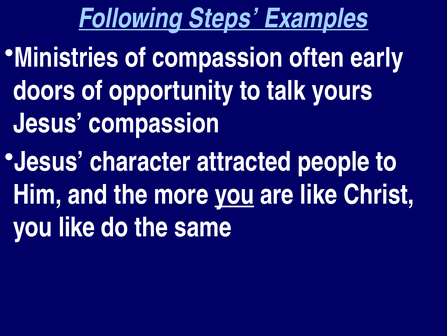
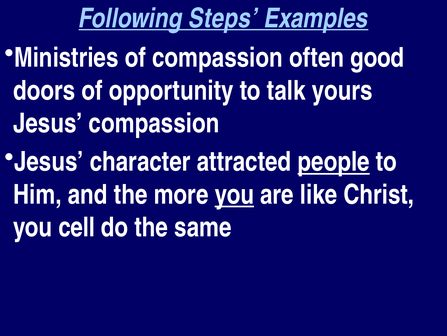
early: early -> good (377, 58)
people underline: none -> present (334, 162)
you like: like -> cell (77, 227)
